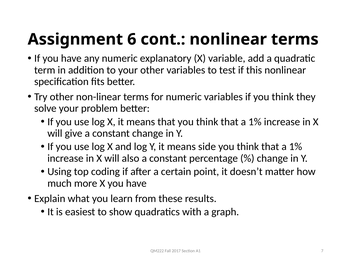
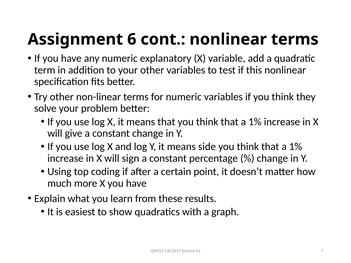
also: also -> sign (131, 158)
